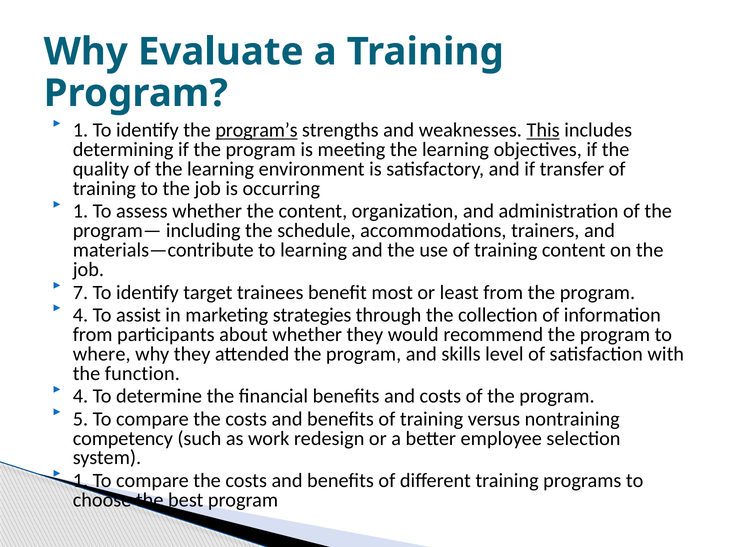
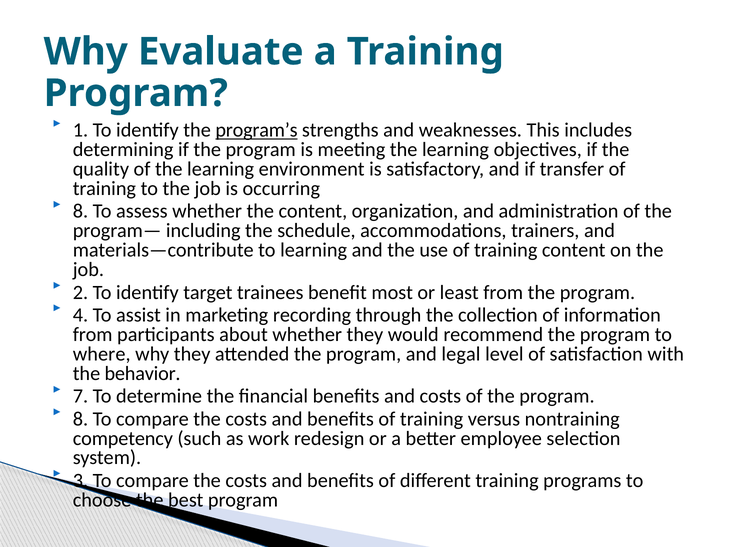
This underline: present -> none (543, 130)
1: 1 -> 8 (80, 211)
7: 7 -> 2 (80, 292)
strategies: strategies -> recording (312, 315)
skills: skills -> legal (461, 354)
function: function -> behavior (143, 373)
4: 4 -> 7 (80, 396)
5: 5 -> 8 (80, 419)
1: 1 -> 3 (80, 480)
